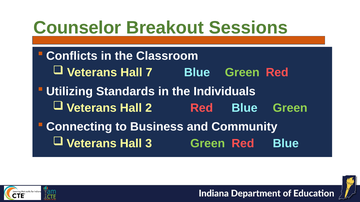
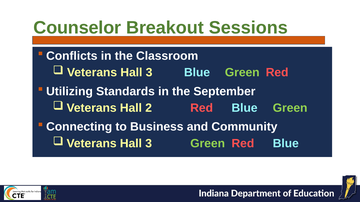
Veterans Hall 7: 7 -> 3 (149, 73)
Individuals: Individuals -> September (224, 92)
